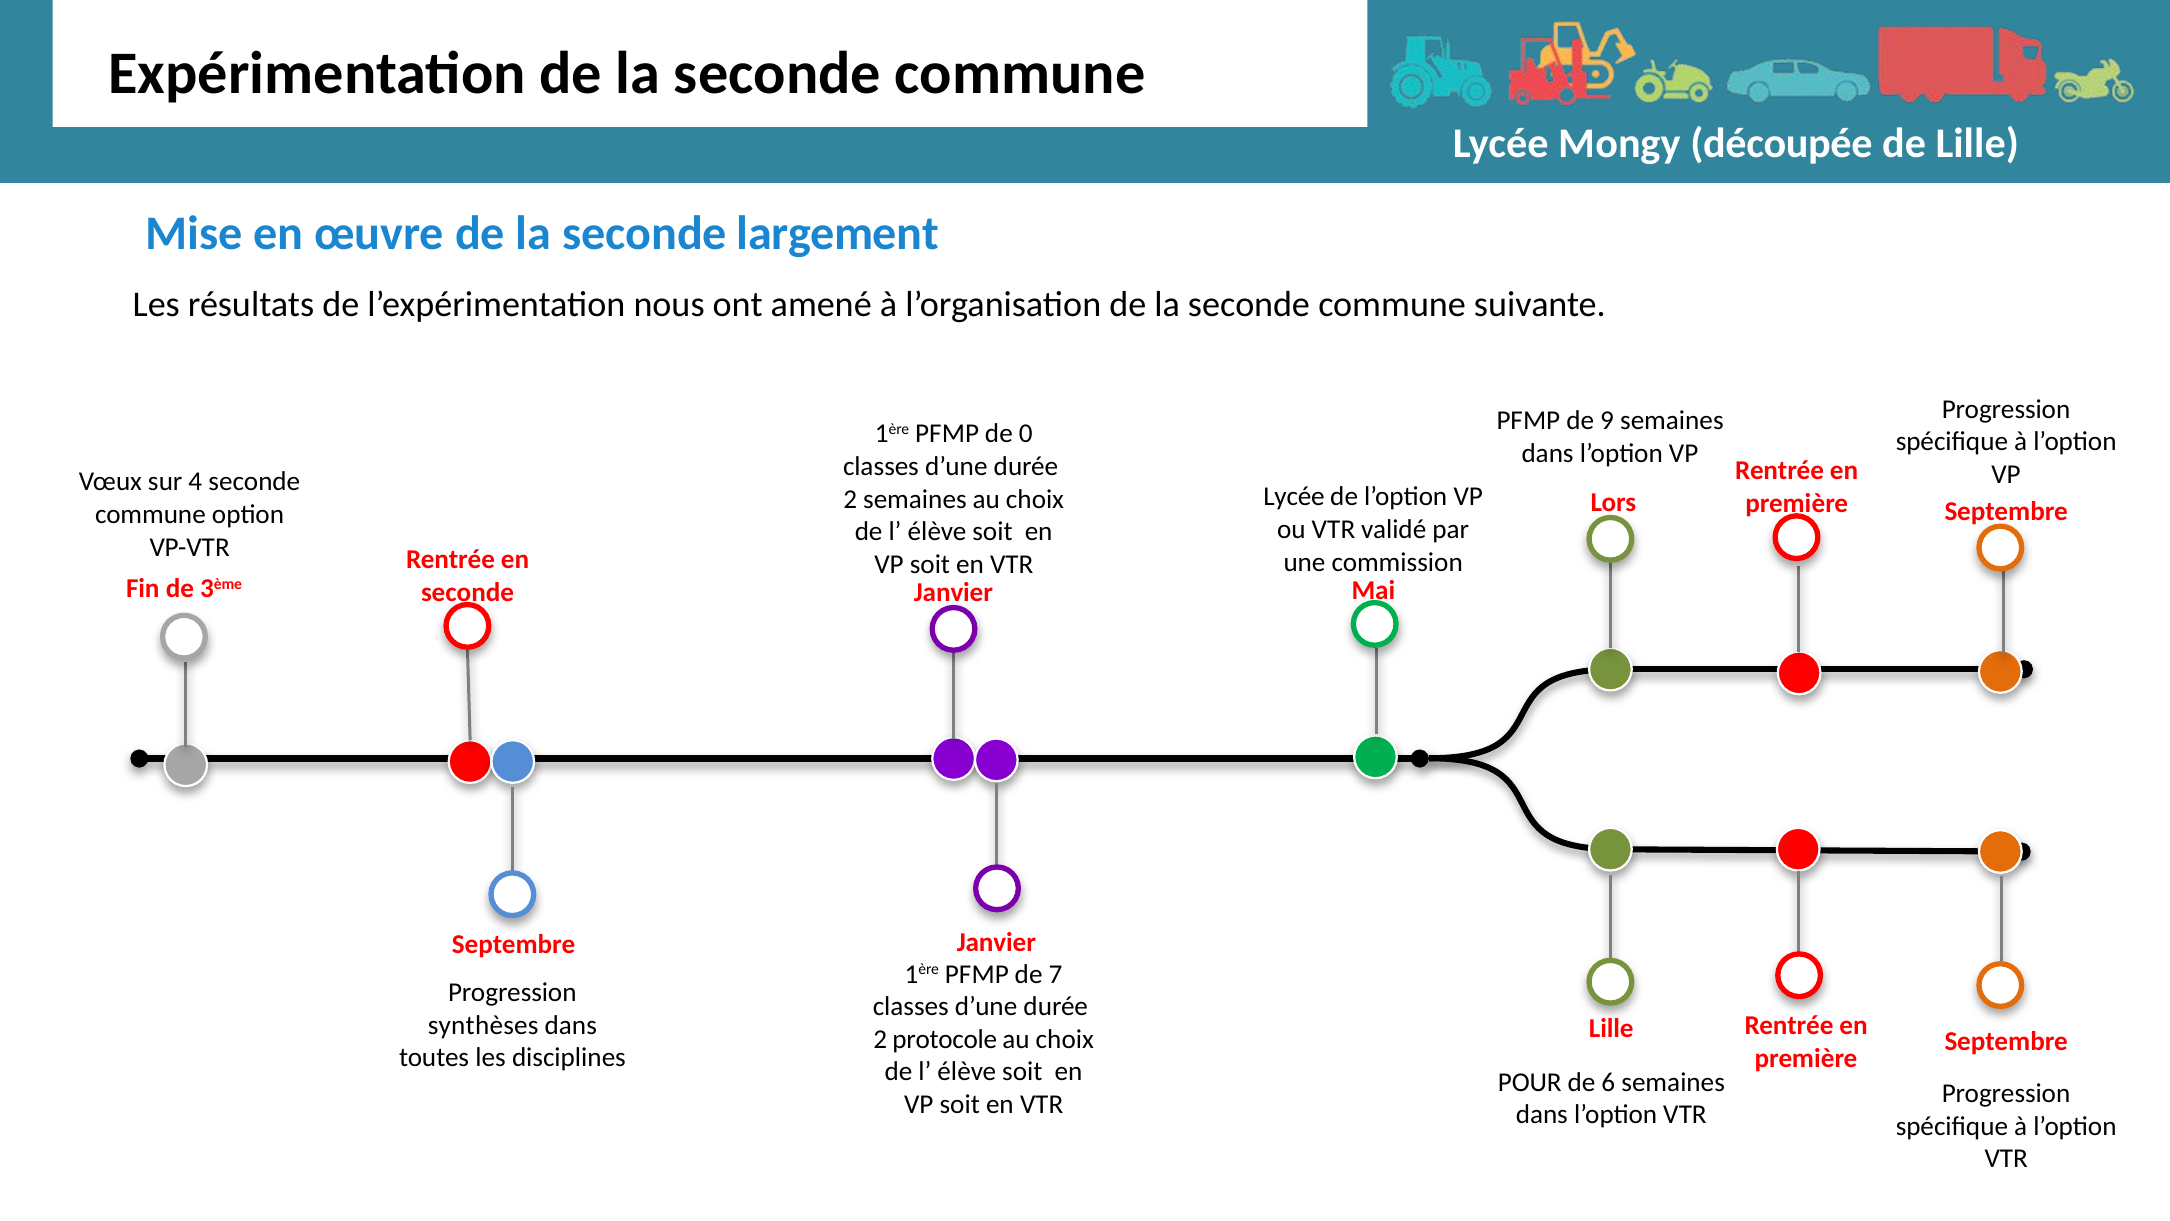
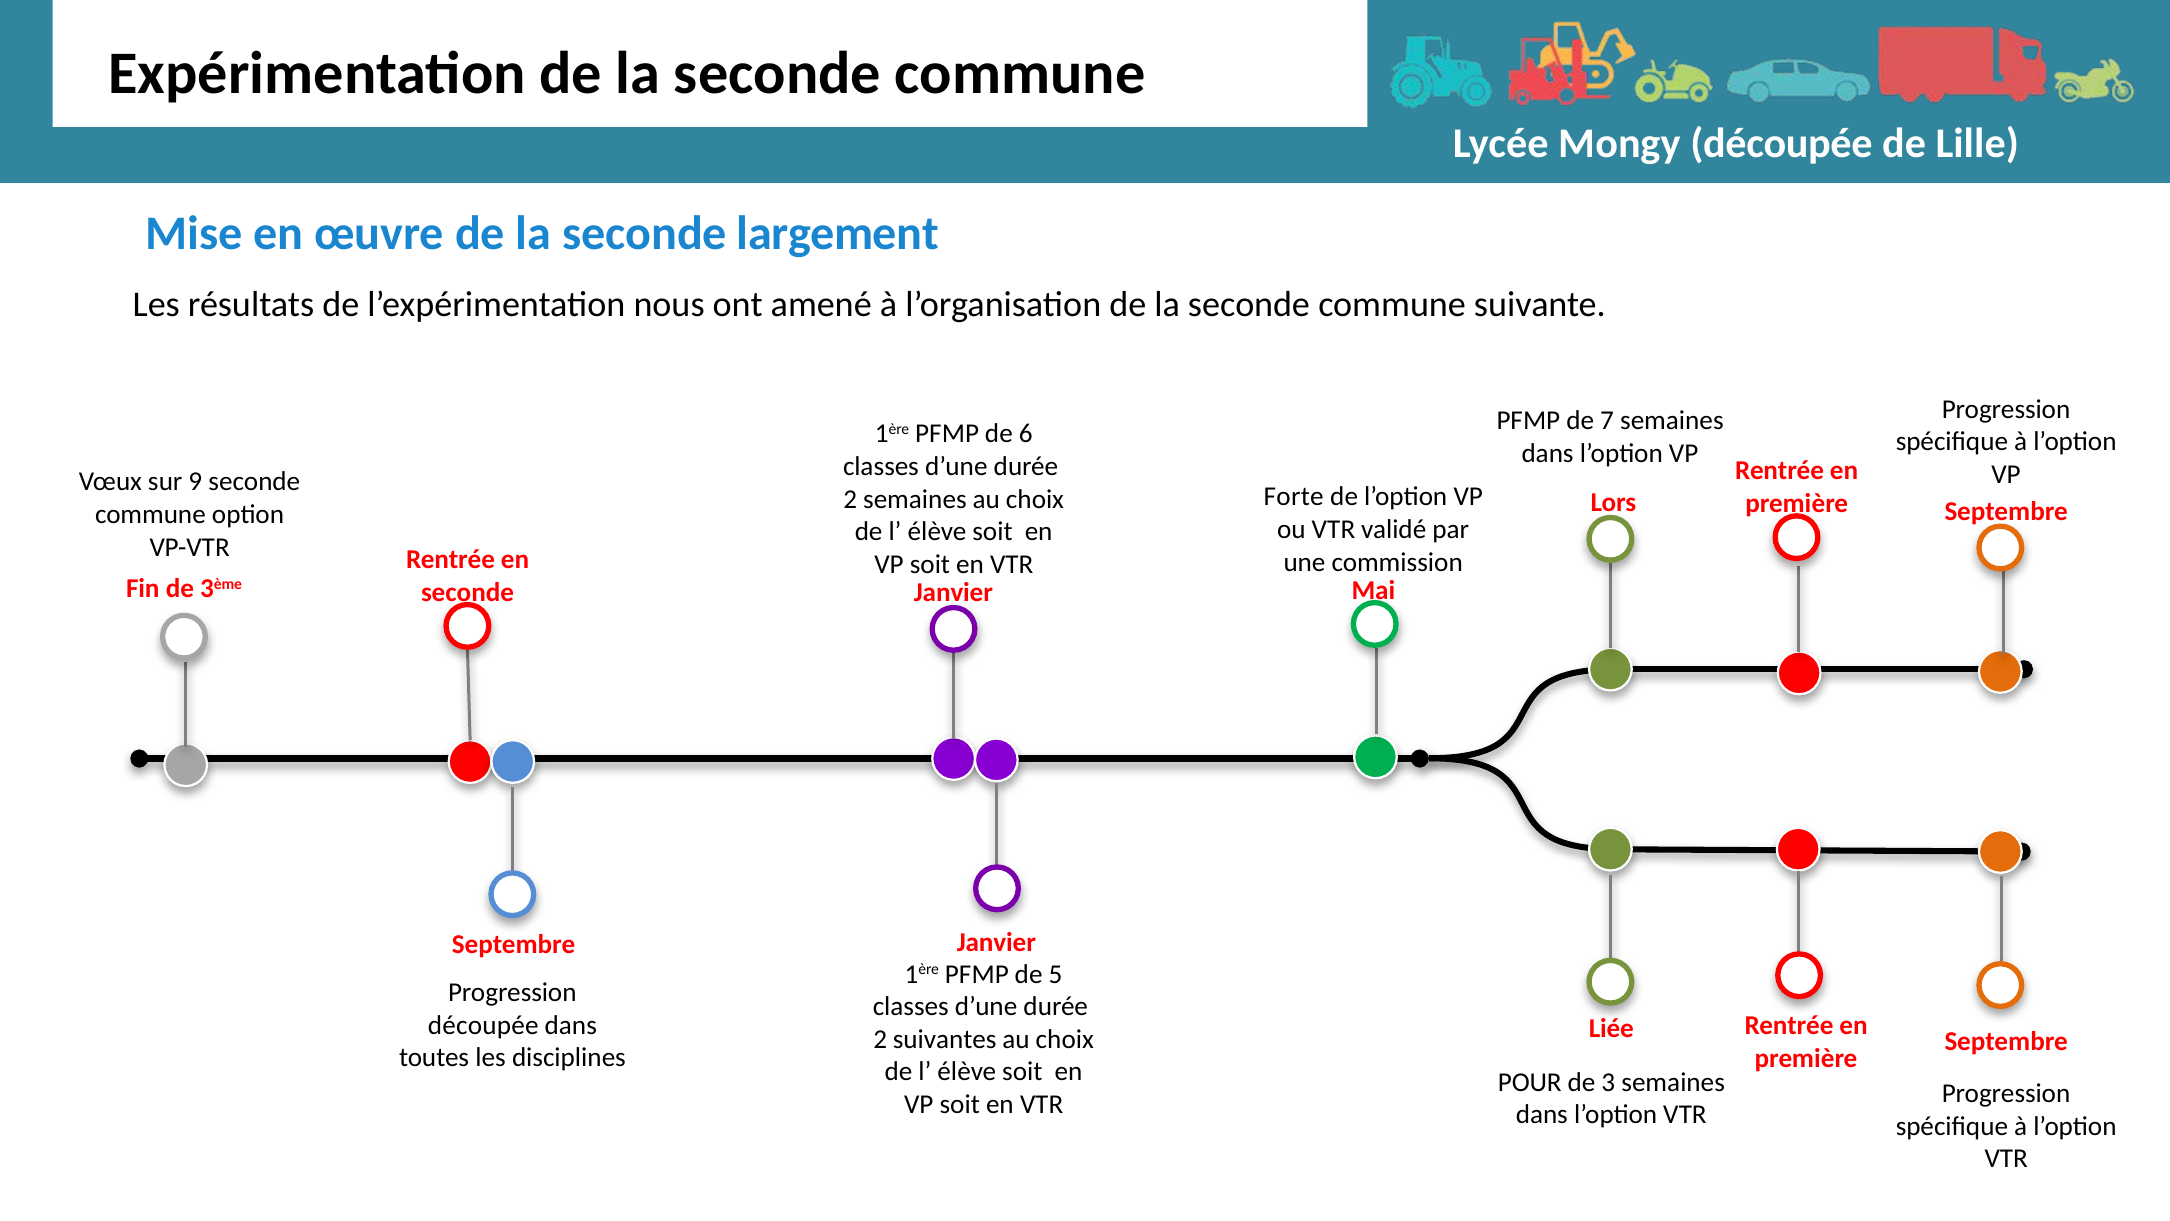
9: 9 -> 7 (1607, 420)
0: 0 -> 6 (1026, 434)
4: 4 -> 9 (195, 482)
Lycée: Lycée -> Forte (1294, 497)
7: 7 -> 5 (1056, 974)
synthèses: synthèses -> découpée (483, 1025)
Lille: Lille -> Liée (1611, 1028)
protocole: protocole -> suivantes (945, 1039)
6: 6 -> 3 (1608, 1082)
